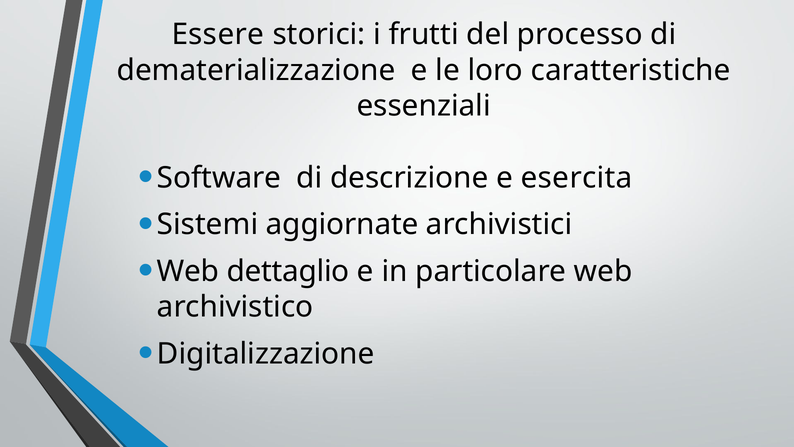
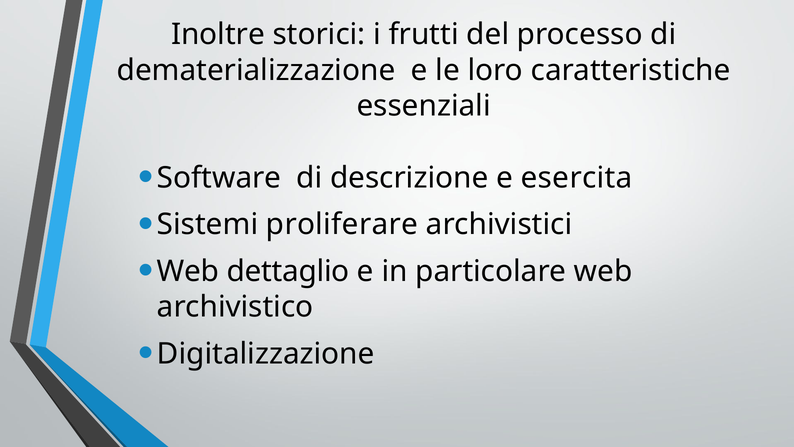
Essere: Essere -> Inoltre (218, 35)
aggiornate: aggiornate -> proliferare (342, 224)
